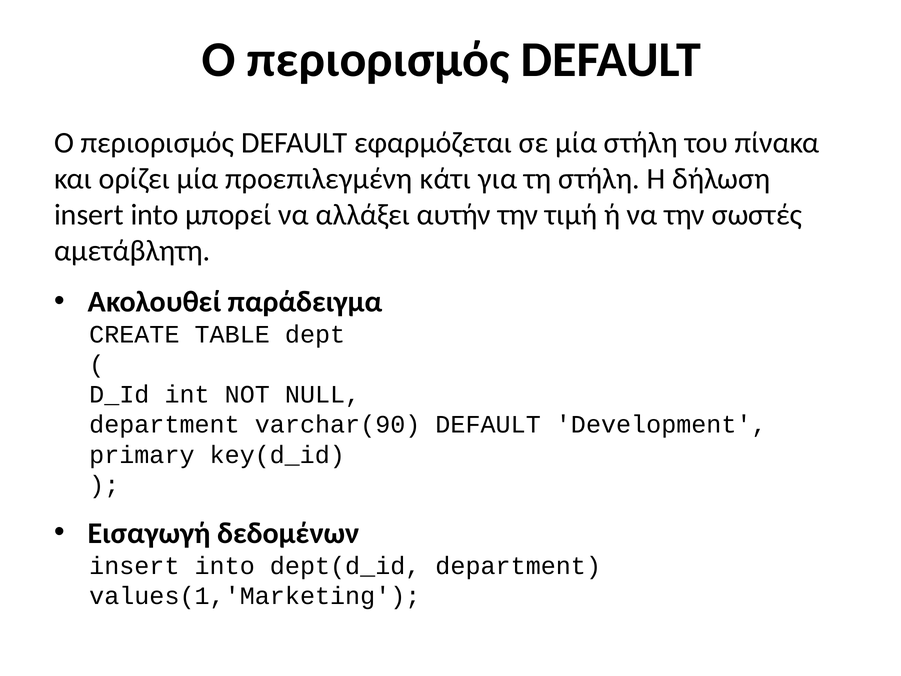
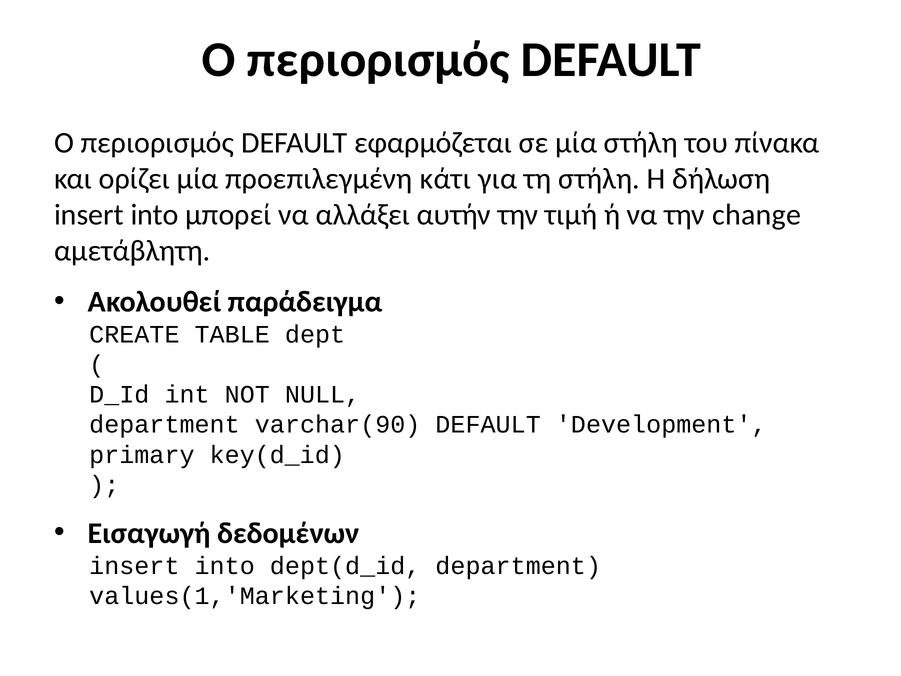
σωστές: σωστές -> change (757, 215)
